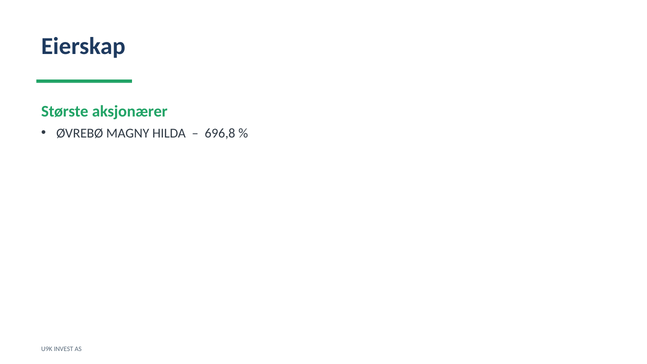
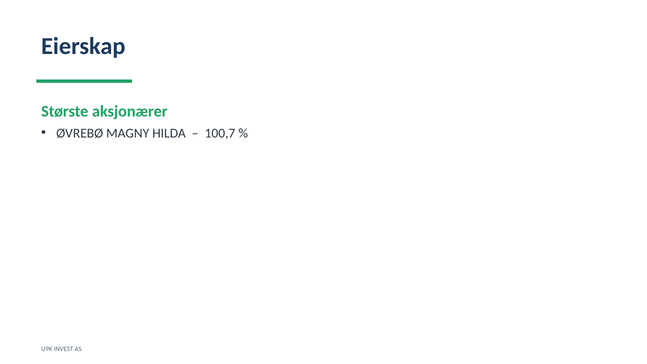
696,8: 696,8 -> 100,7 (220, 133)
